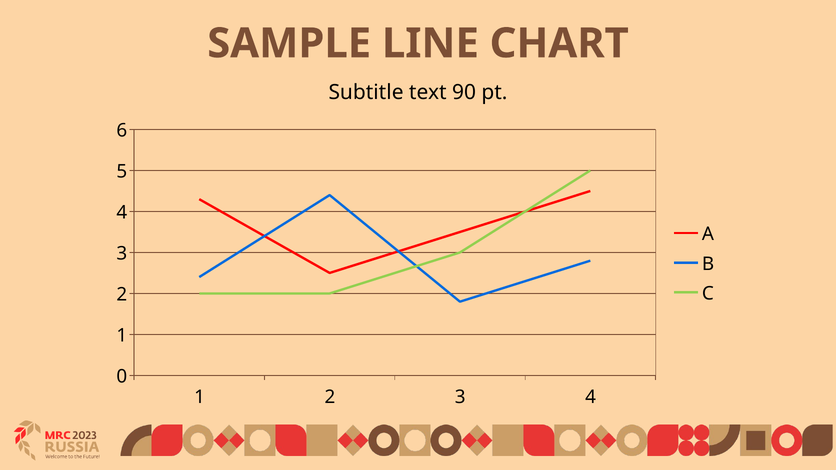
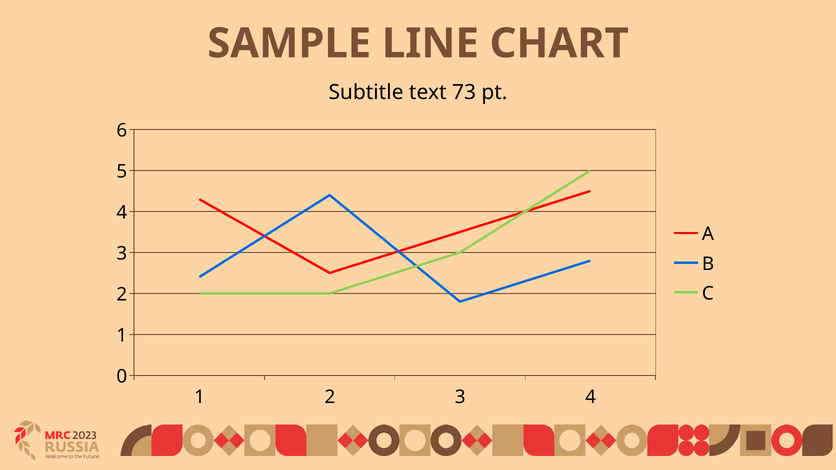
90: 90 -> 73 (464, 92)
